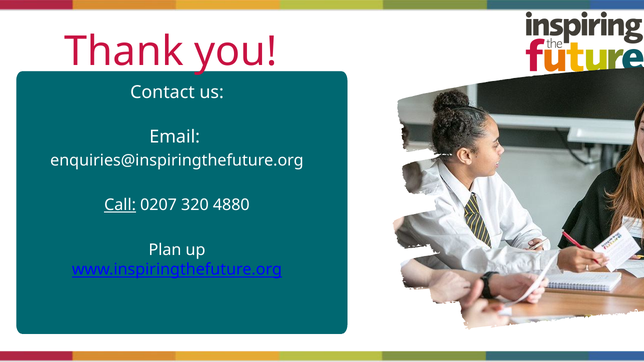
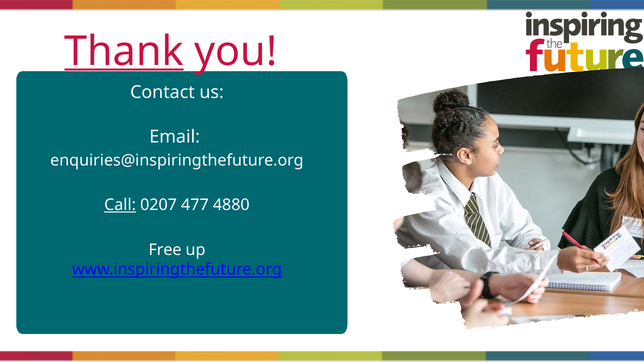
Thank underline: none -> present (124, 52)
320: 320 -> 477 (195, 205)
Plan: Plan -> Free (165, 250)
